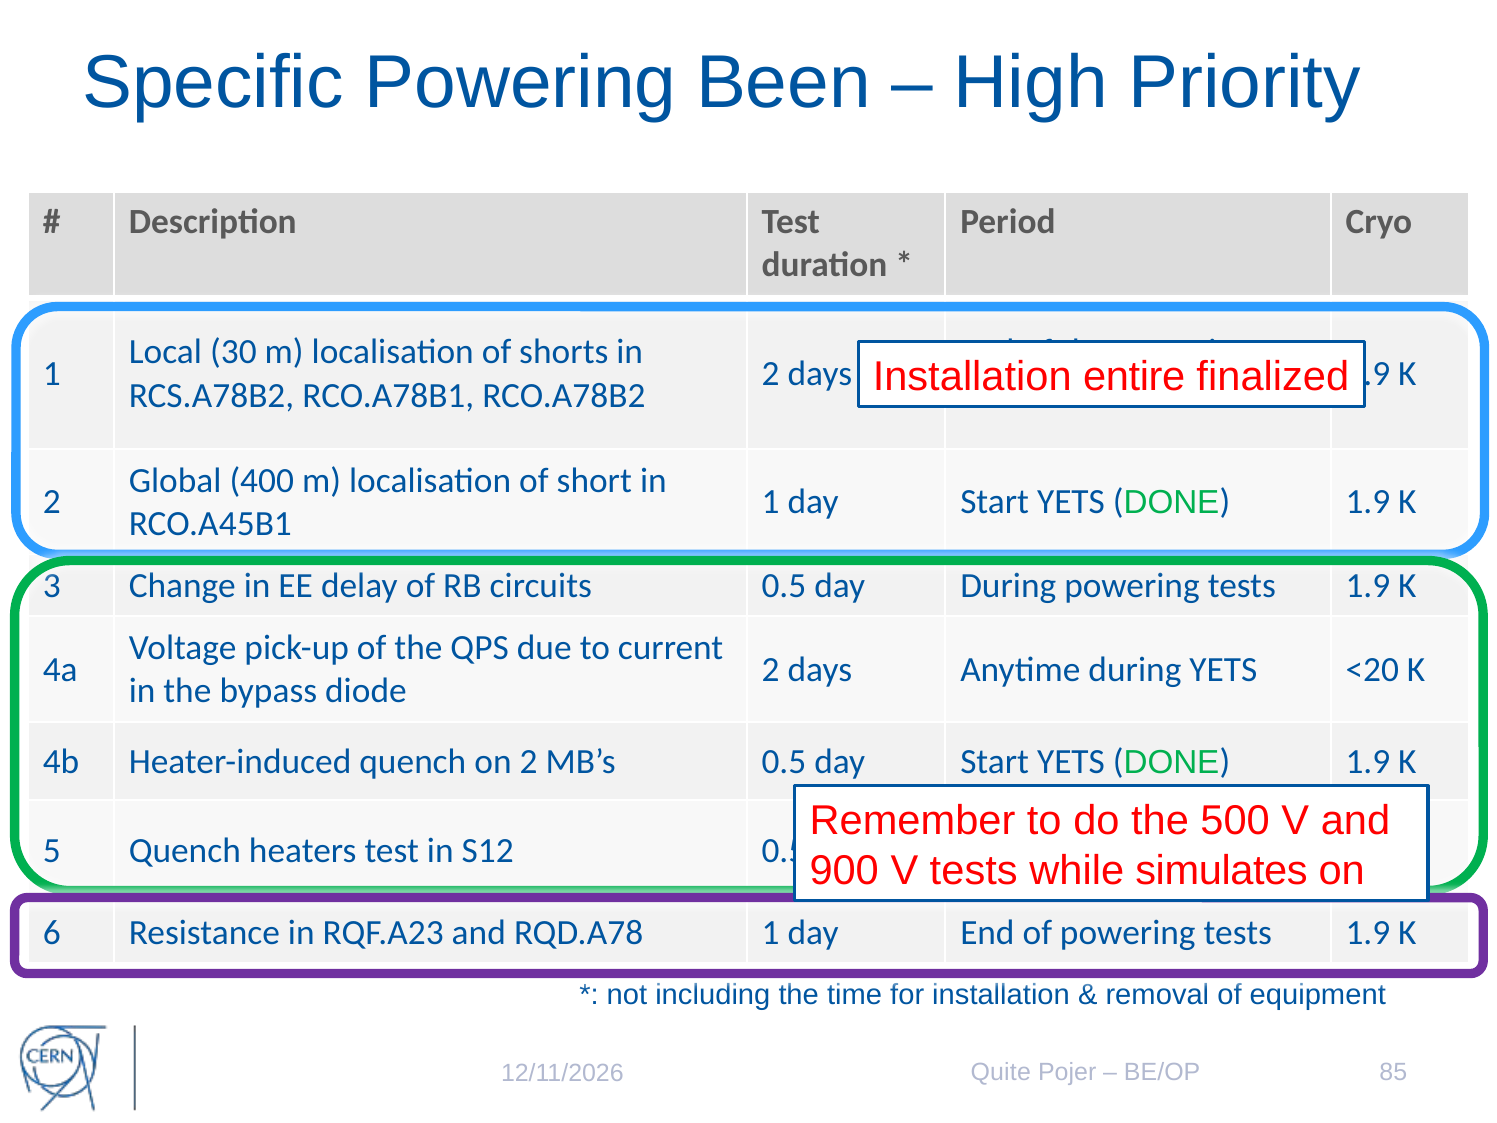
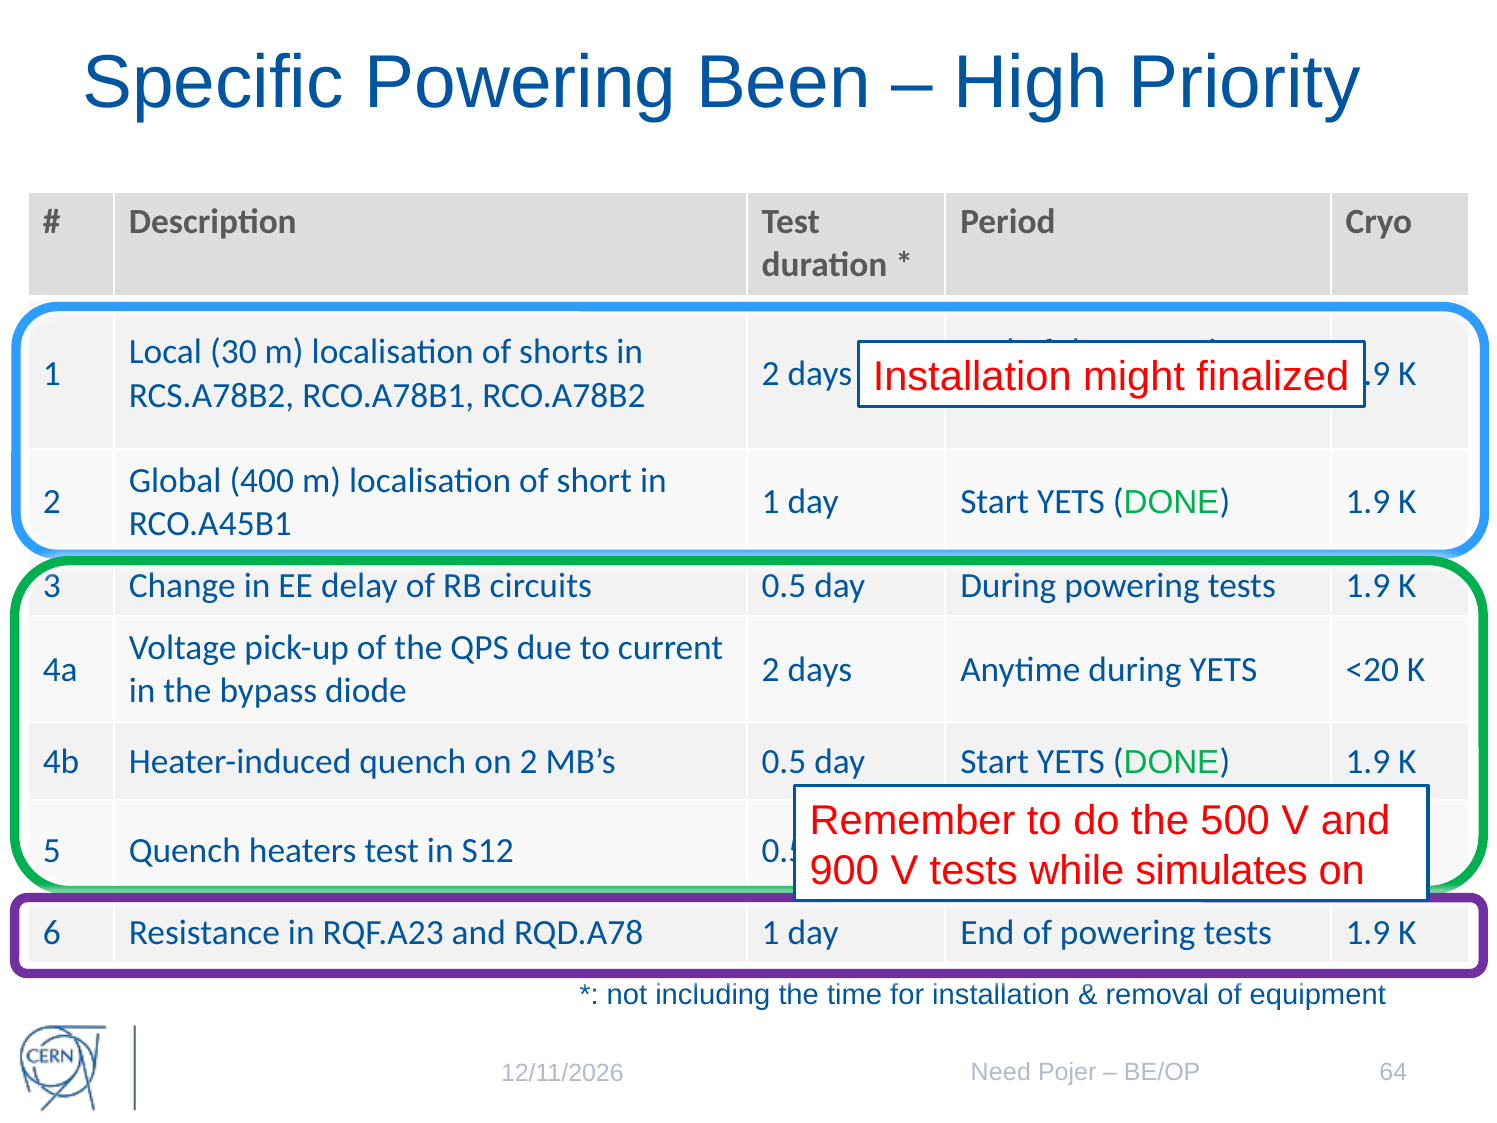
entire: entire -> might (1134, 377)
Quite: Quite -> Need (1001, 1072)
85: 85 -> 64 (1393, 1072)
